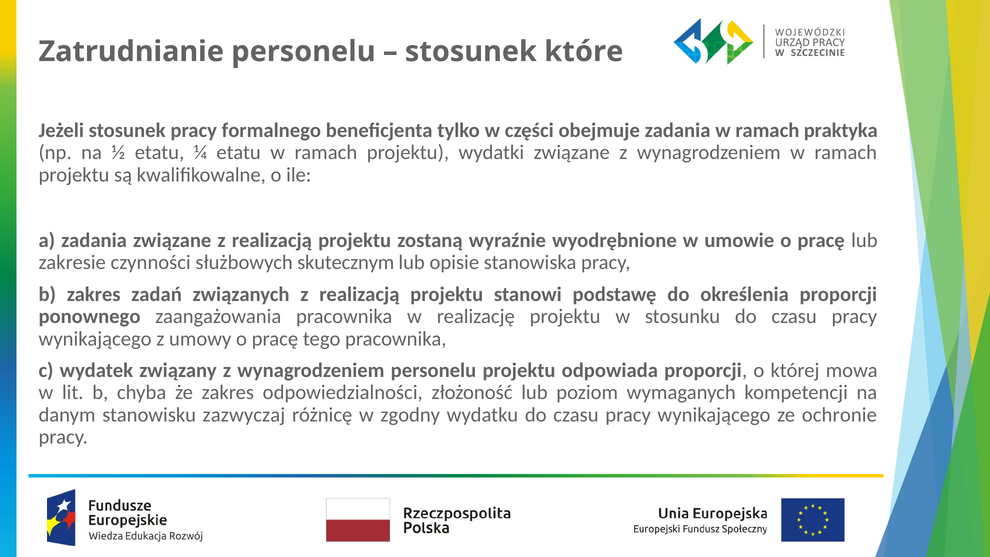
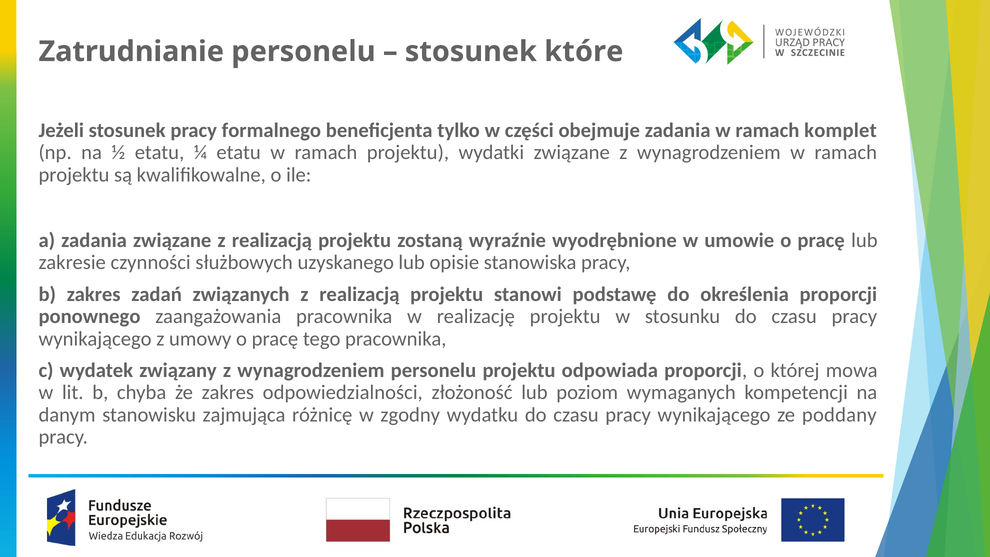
praktyka: praktyka -> komplet (841, 130)
skutecznym: skutecznym -> uzyskanego (346, 263)
zazwyczaj: zazwyczaj -> zajmująca (244, 415)
ochronie: ochronie -> poddany (839, 415)
